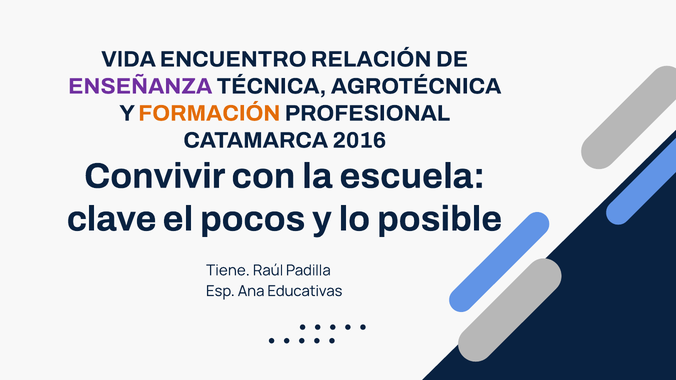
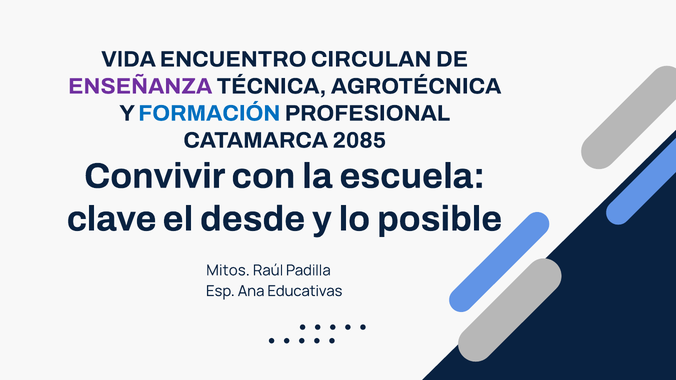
RELACIÓN: RELACIÓN -> CIRCULAN (371, 59)
FORMACIÓN colour: orange -> blue (209, 113)
2016: 2016 -> 2085 (359, 140)
pocos: pocos -> desde (253, 219)
Tiene: Tiene -> Mitos (228, 271)
